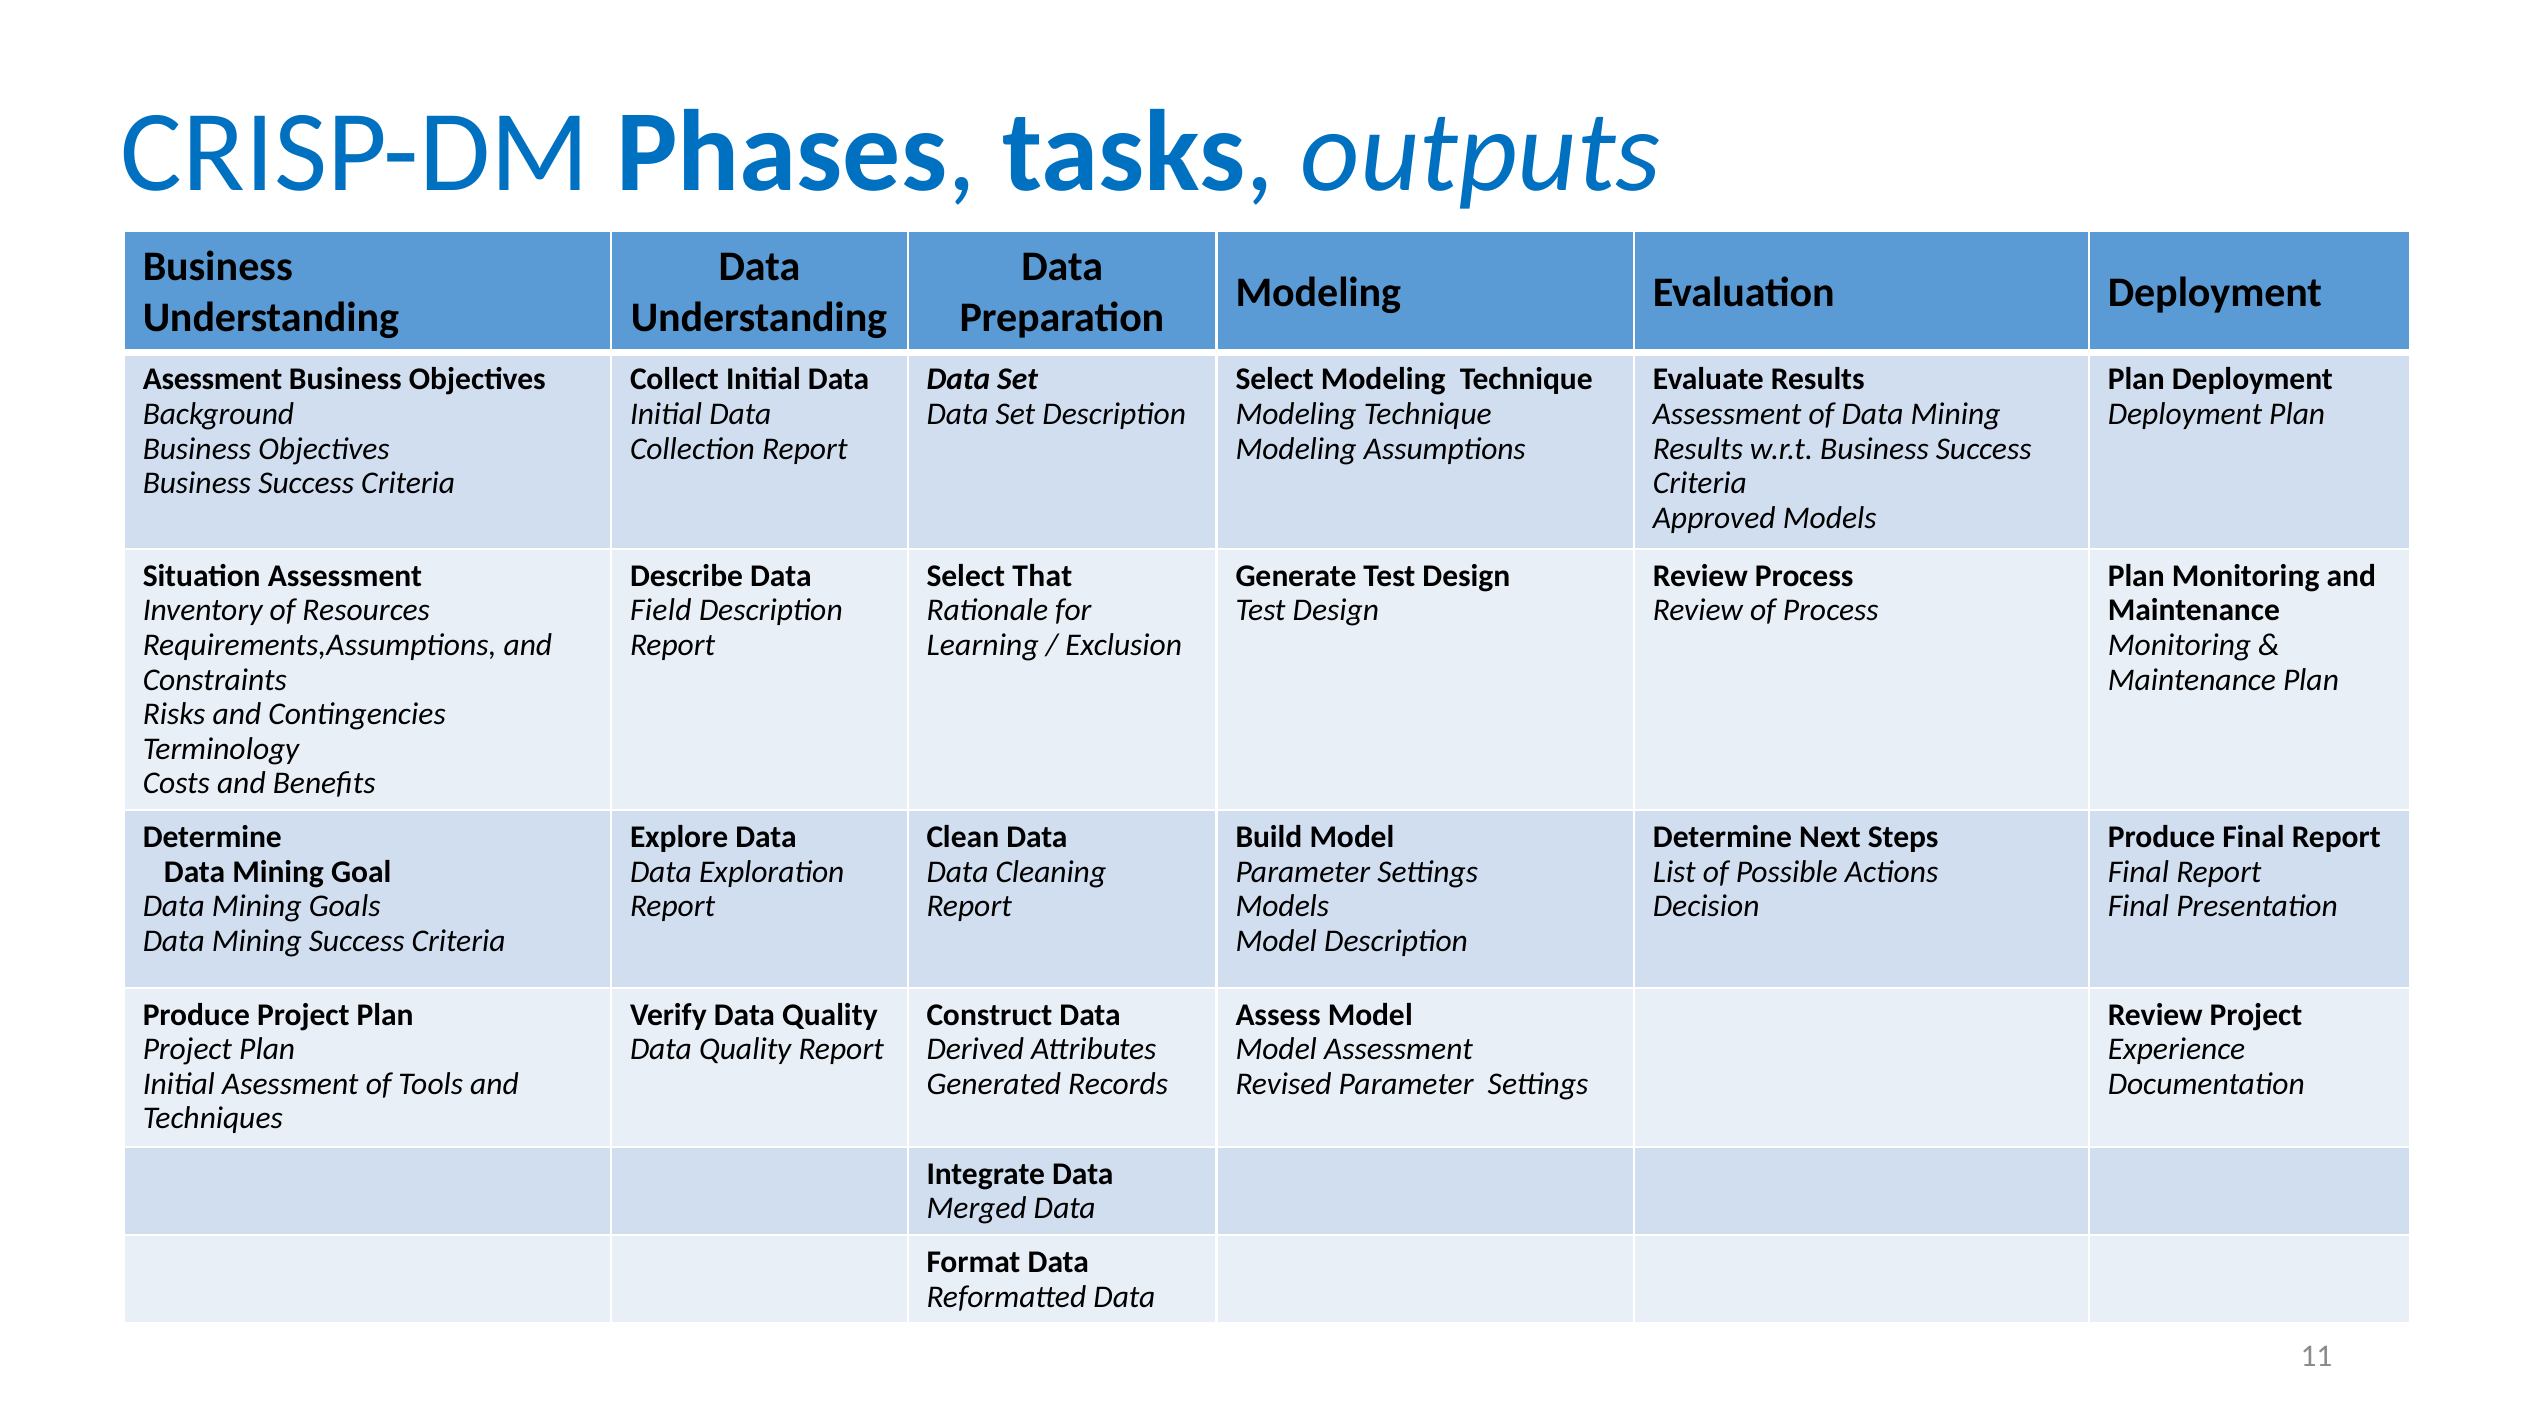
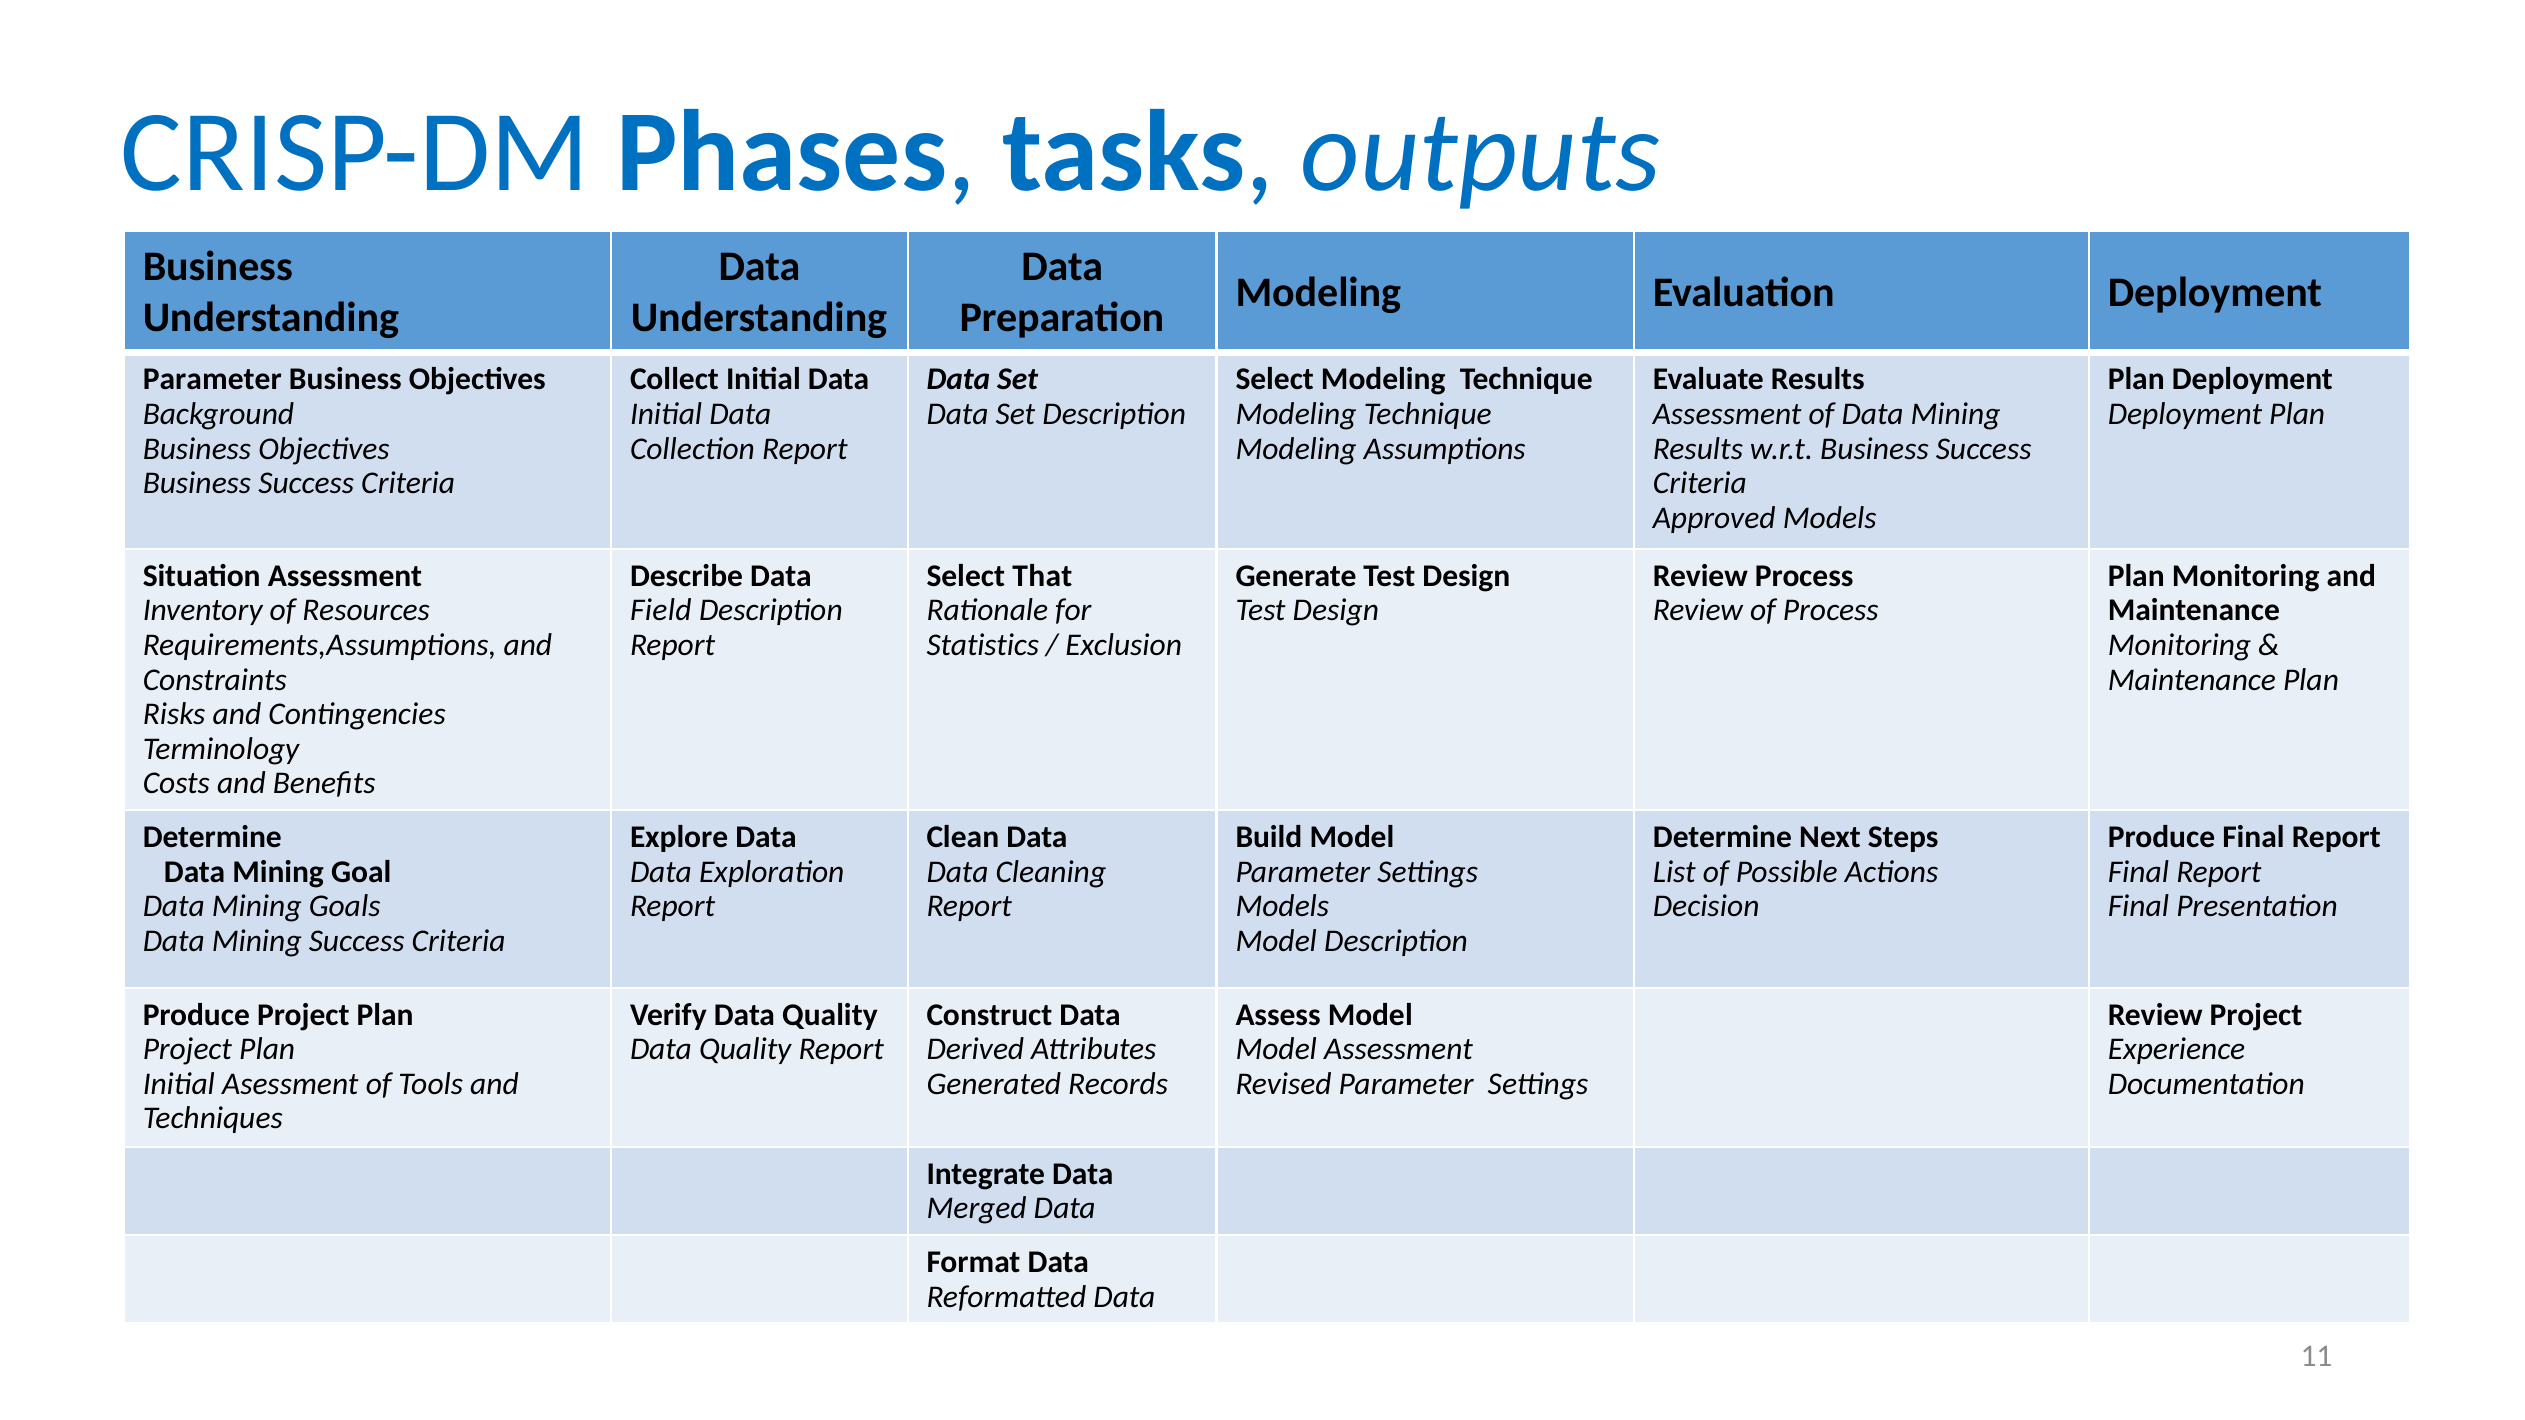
Asessment: Asessment -> Parameter (212, 380)
Learning: Learning -> Statistics (983, 645)
